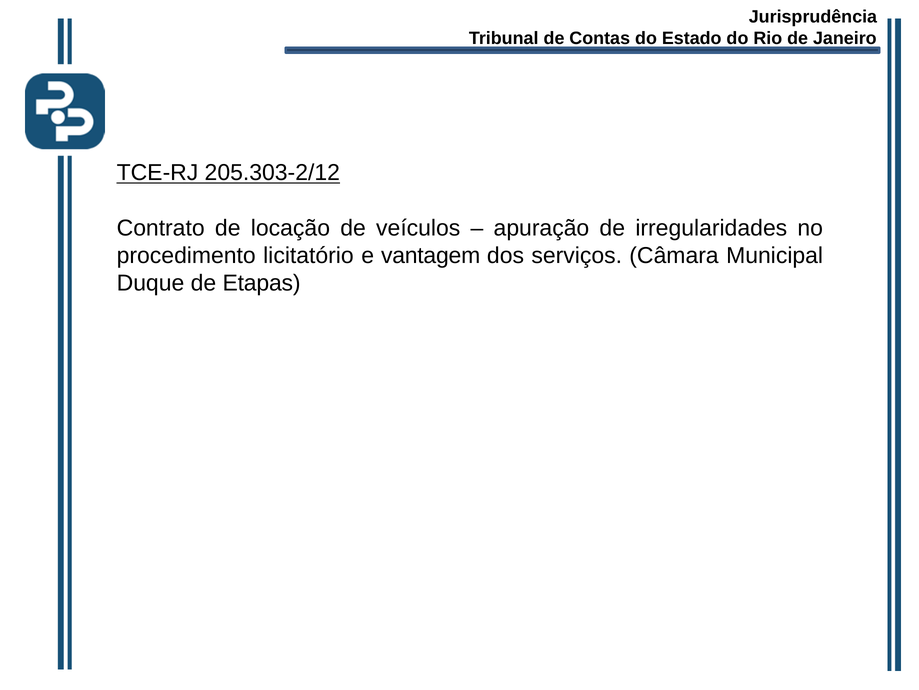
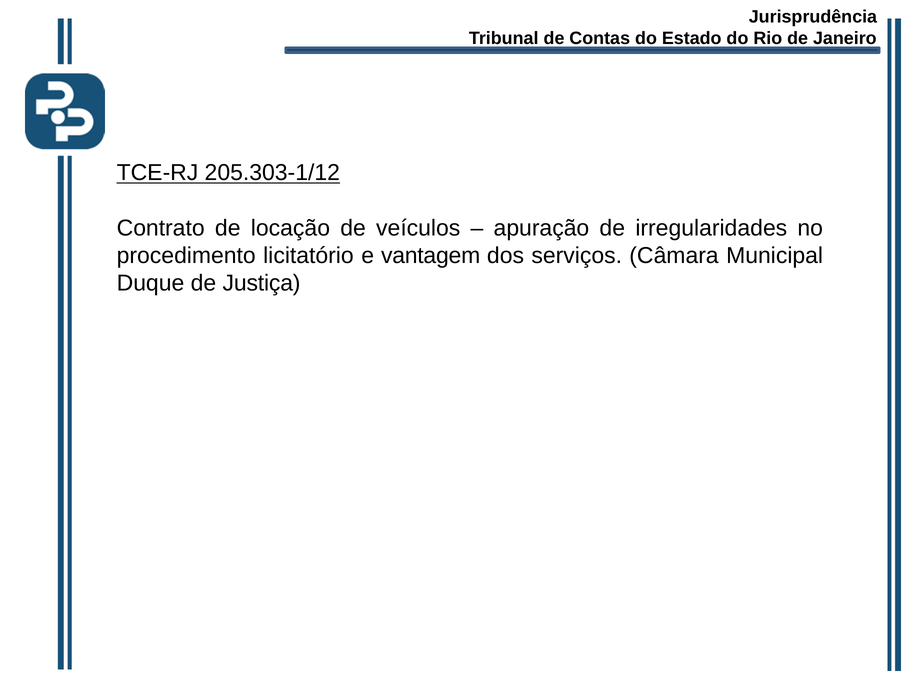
205.303-2/12: 205.303-2/12 -> 205.303-1/12 (272, 173)
Etapas: Etapas -> Justiça (262, 283)
